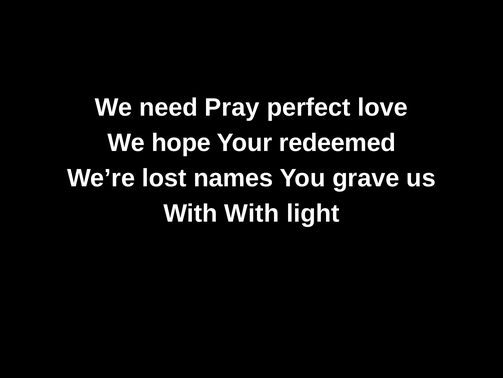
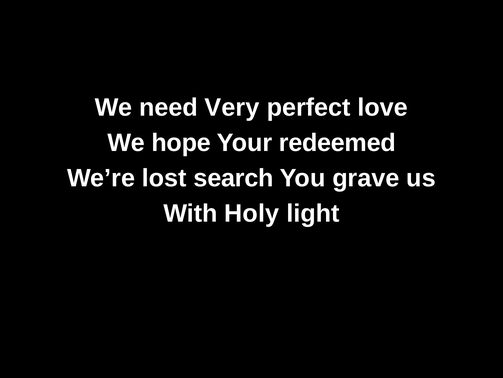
Pray: Pray -> Very (232, 107)
names: names -> search (234, 178)
With With: With -> Holy (252, 213)
